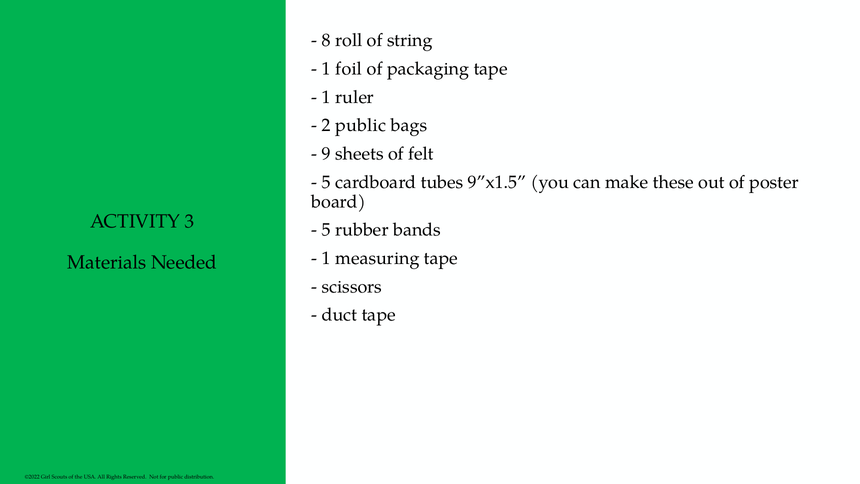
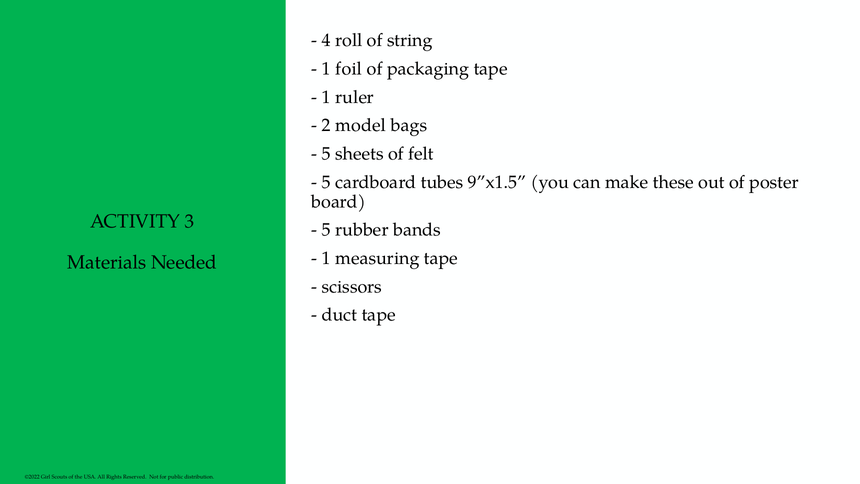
8: 8 -> 4 (326, 40)
2 public: public -> model (361, 125)
9: 9 -> 5 (326, 154)
